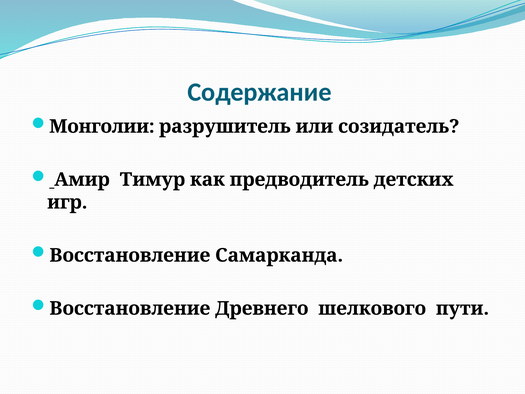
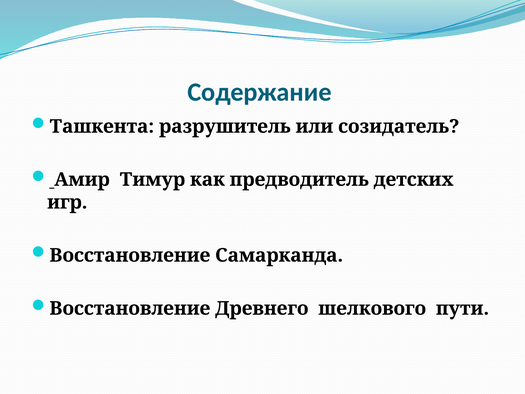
Монголии: Монголии -> Ташкента (102, 126)
